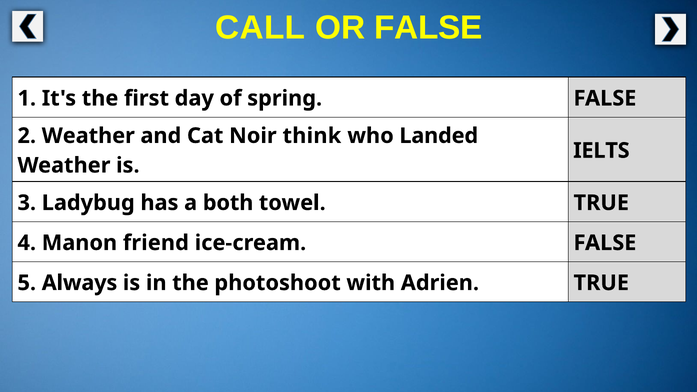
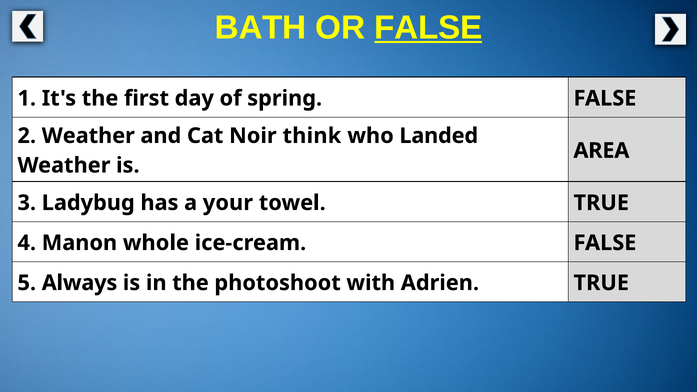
CALL: CALL -> BATH (261, 28)
FALSE underline: none -> present (428, 28)
IELTS: IELTS -> AREA (601, 151)
both: both -> your (228, 203)
friend: friend -> whole (156, 243)
